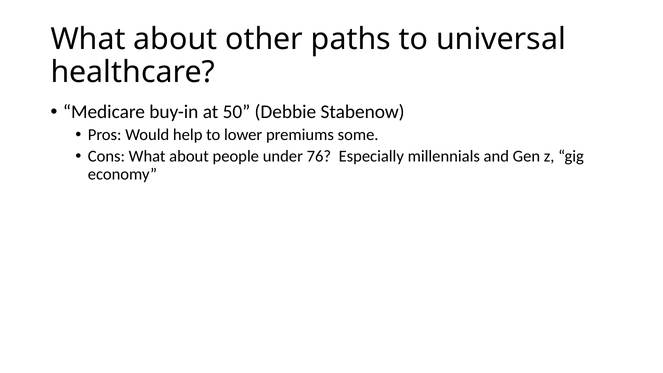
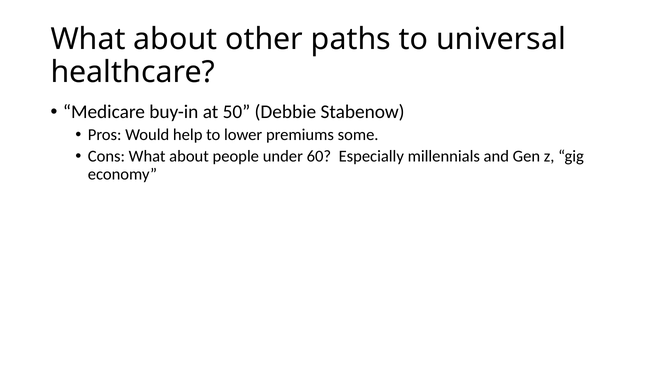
76: 76 -> 60 (319, 156)
